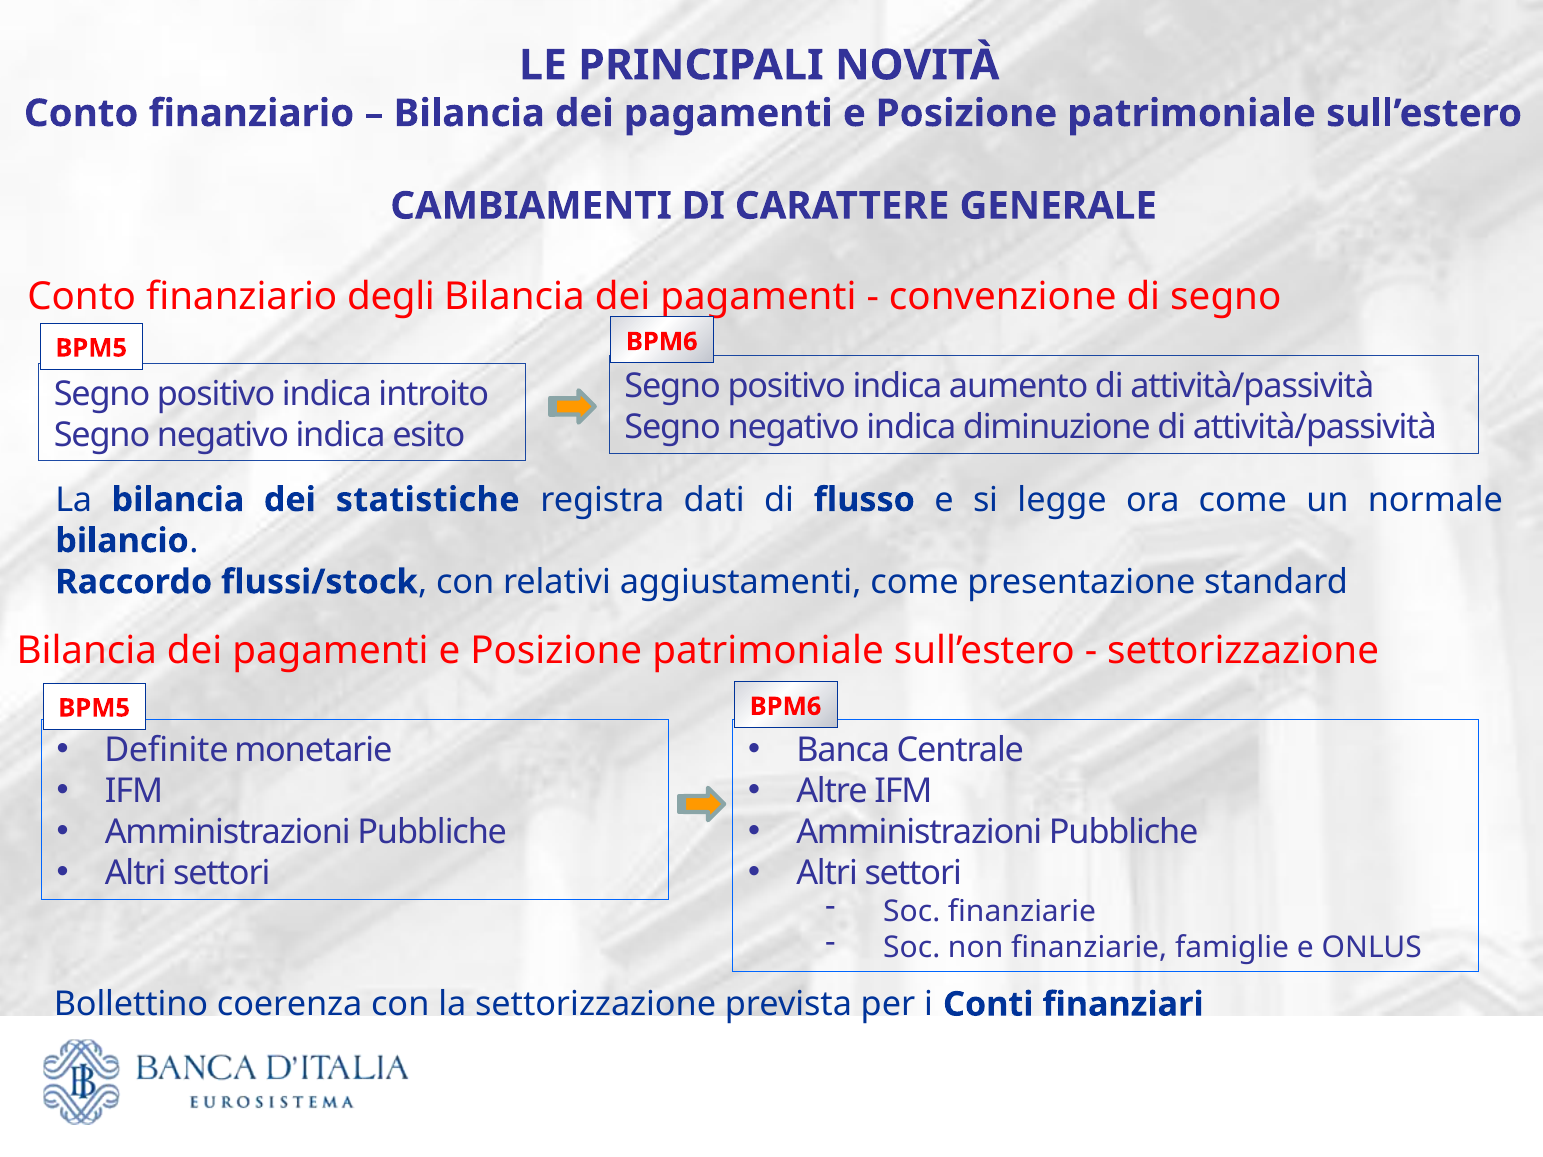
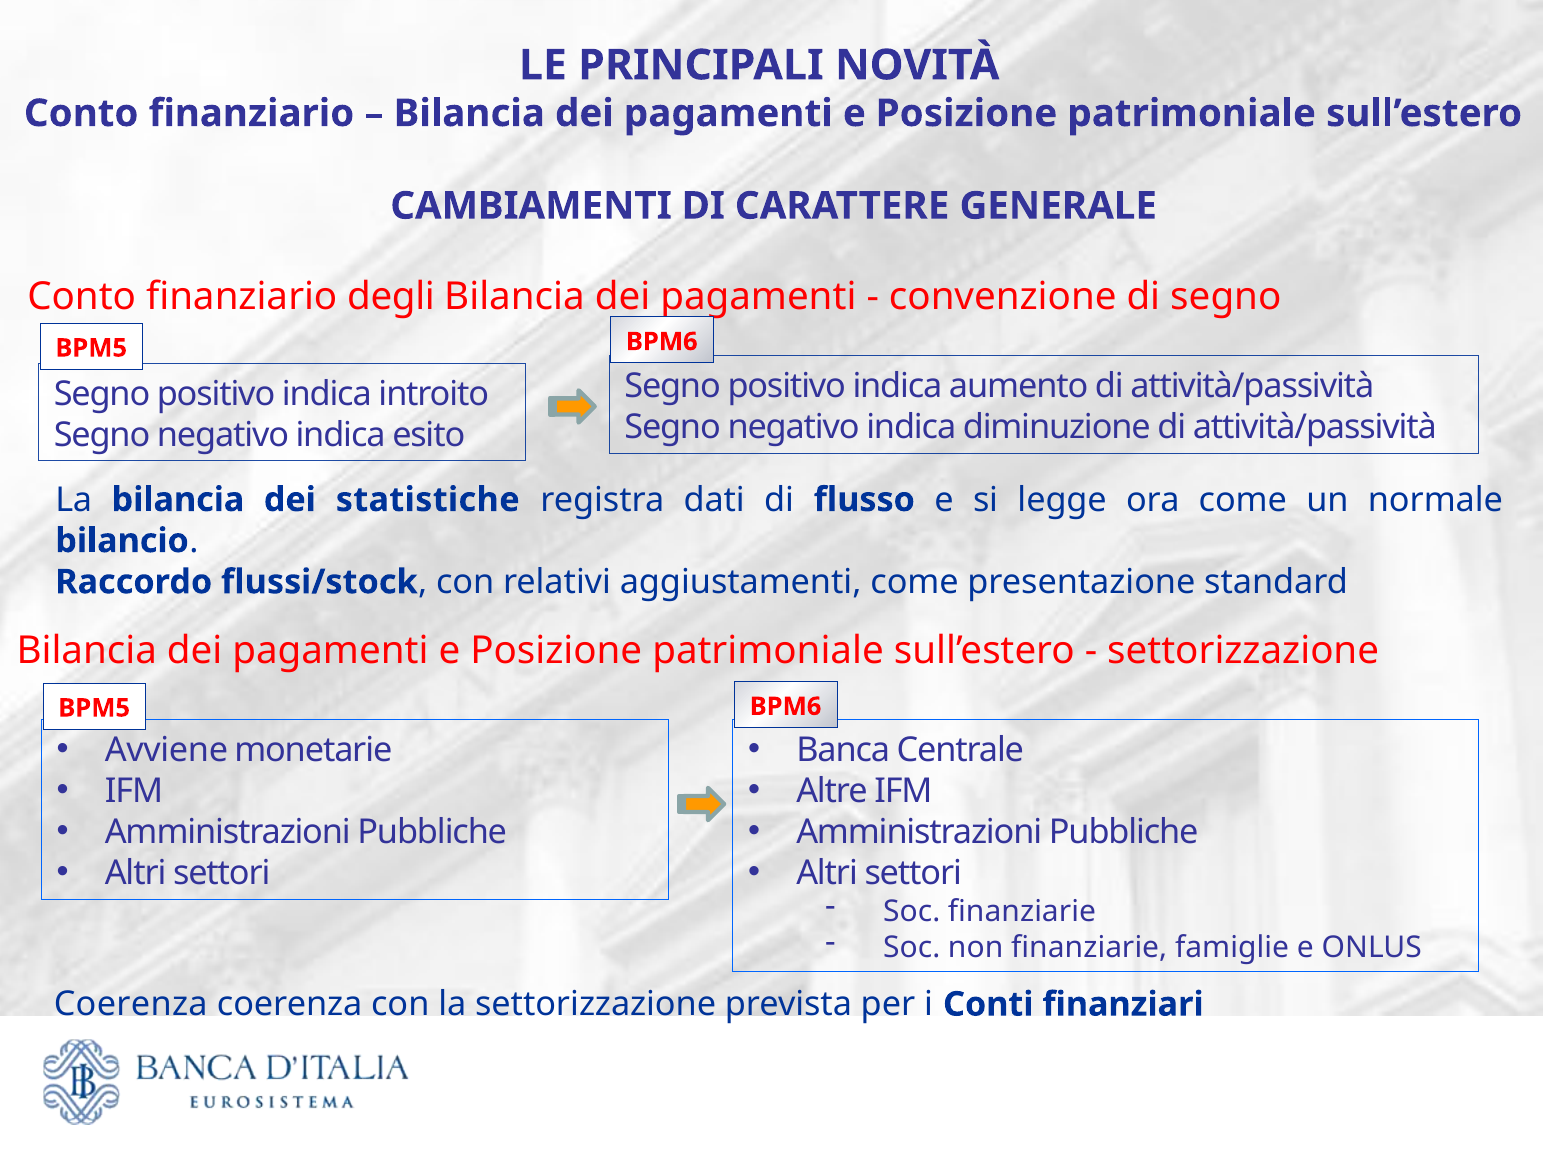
Definite: Definite -> Avviene (166, 750)
Bollettino: Bollettino -> Coerenza (131, 1005)
